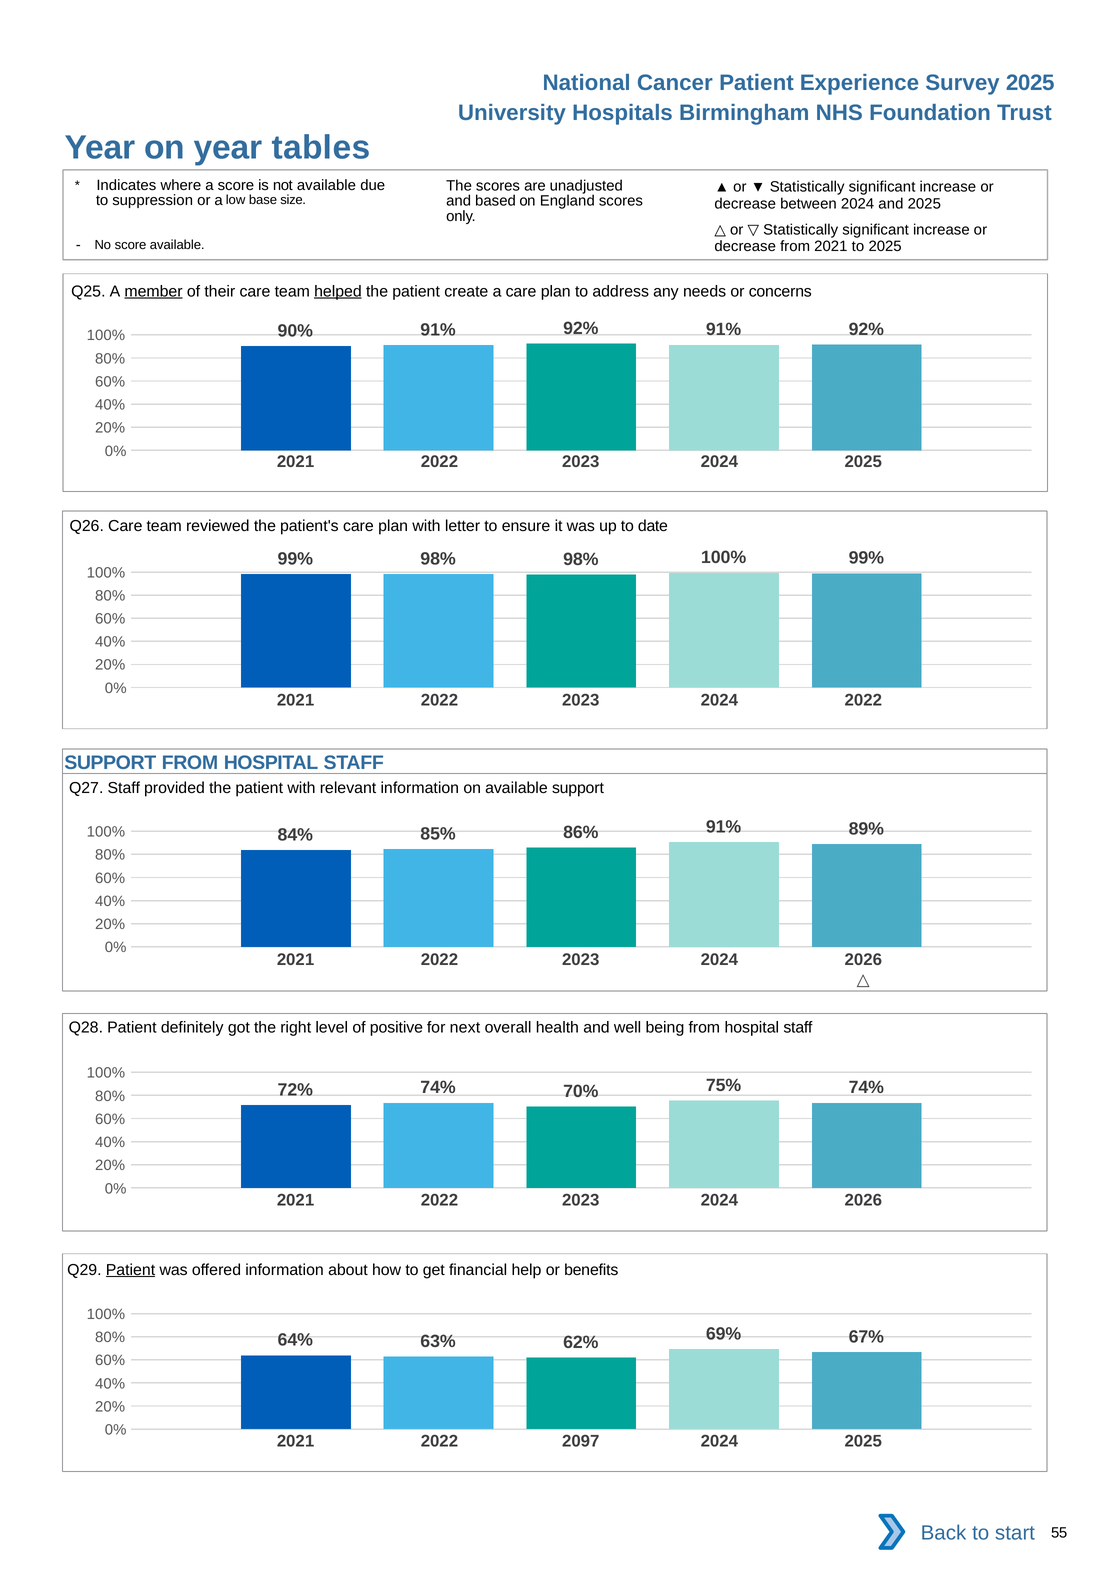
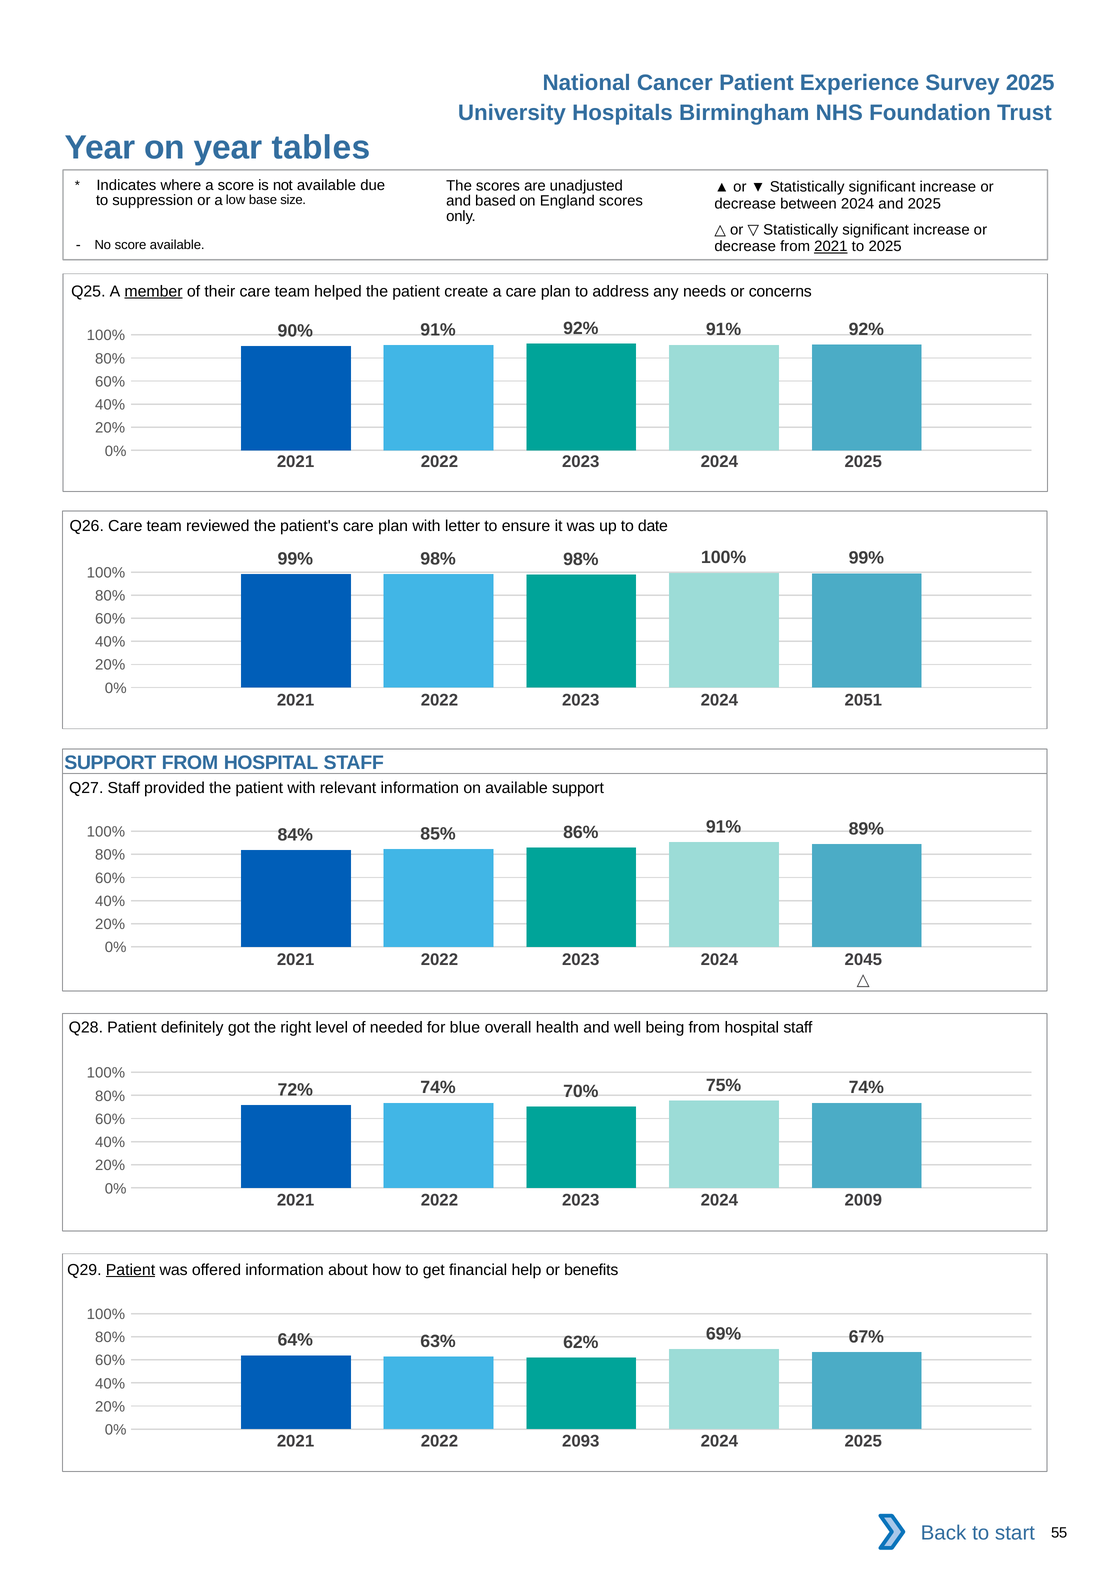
2021 underline: none -> present (831, 247)
helped underline: present -> none (338, 291)
2024 2022: 2022 -> 2051 (863, 700)
2026: 2026 -> 2045 (863, 960)
positive: positive -> needed (396, 1028)
next: next -> blue (465, 1028)
2026: 2026 -> 2009 (863, 1201)
2097: 2097 -> 2093 (581, 1442)
